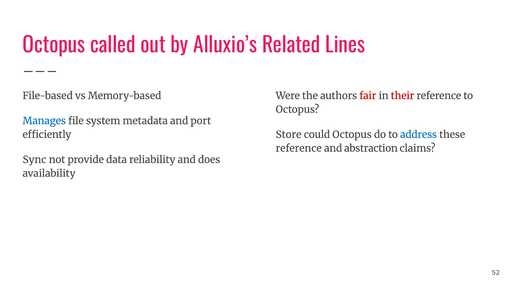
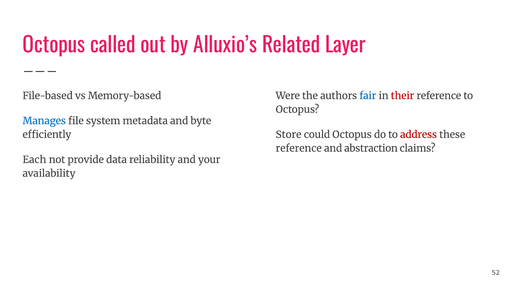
Lines: Lines -> Layer (345, 45)
fair colour: red -> blue (368, 96)
port: port -> byte (201, 121)
address colour: blue -> red (419, 135)
Sync: Sync -> Each (34, 160)
does: does -> your (209, 160)
